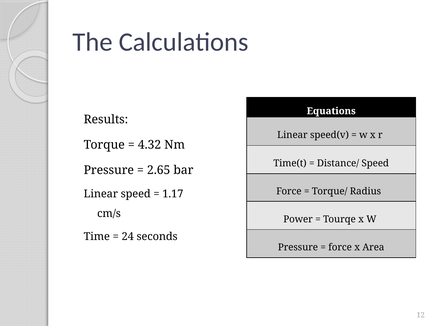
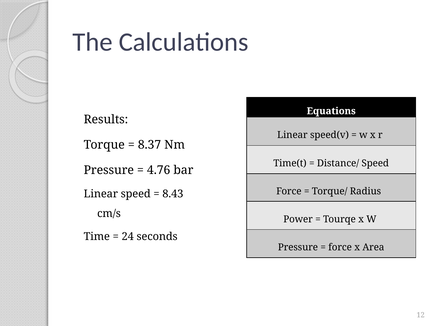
4.32: 4.32 -> 8.37 (150, 145)
2.65: 2.65 -> 4.76 (159, 170)
1.17: 1.17 -> 8.43 (173, 194)
